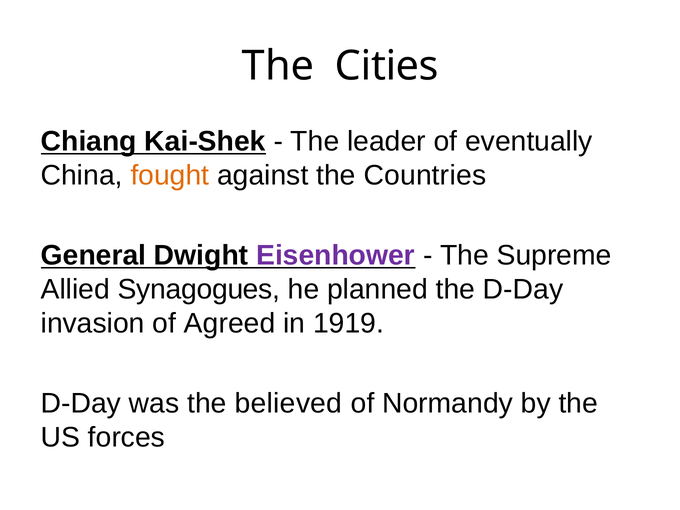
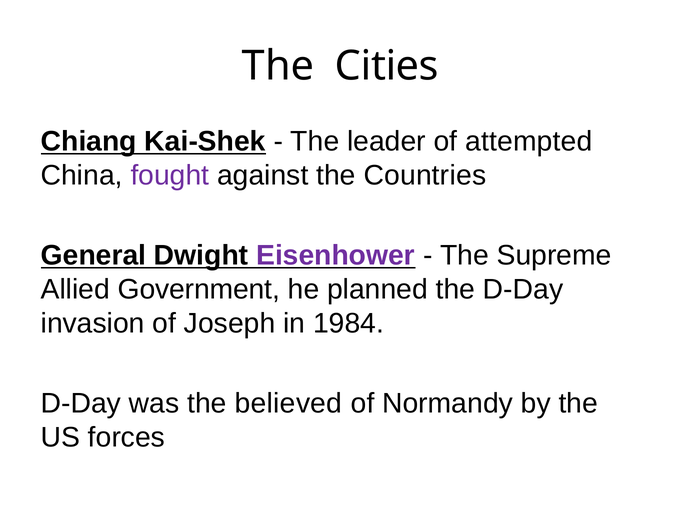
eventually: eventually -> attempted (529, 141)
fought colour: orange -> purple (170, 175)
Synagogues: Synagogues -> Government (199, 289)
Agreed: Agreed -> Joseph (230, 323)
1919: 1919 -> 1984 (348, 323)
